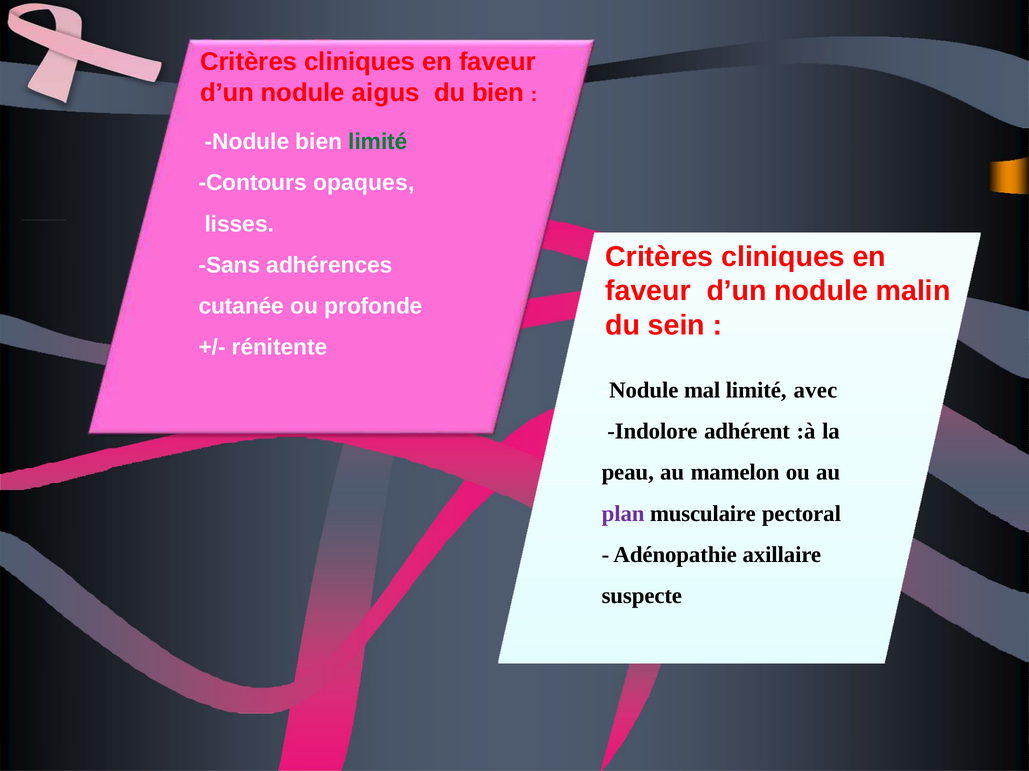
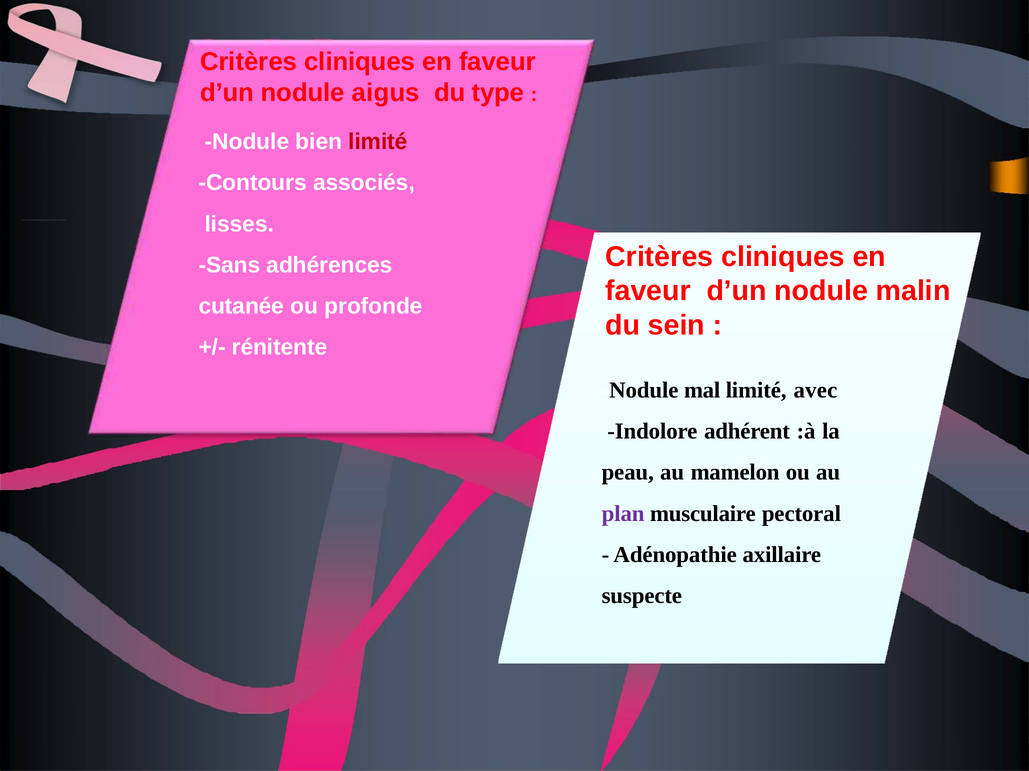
du bien: bien -> type (498, 93)
limité colour: green -> red (378, 142)
opaques: opaques -> associés (364, 183)
